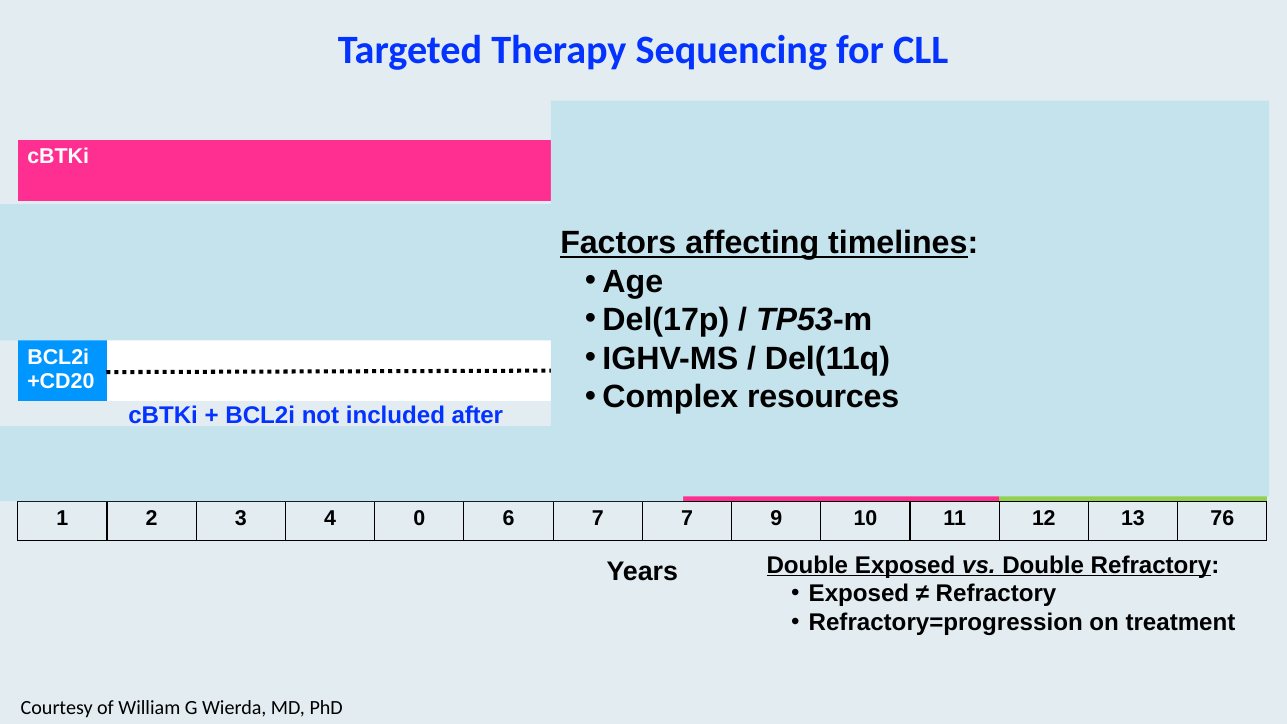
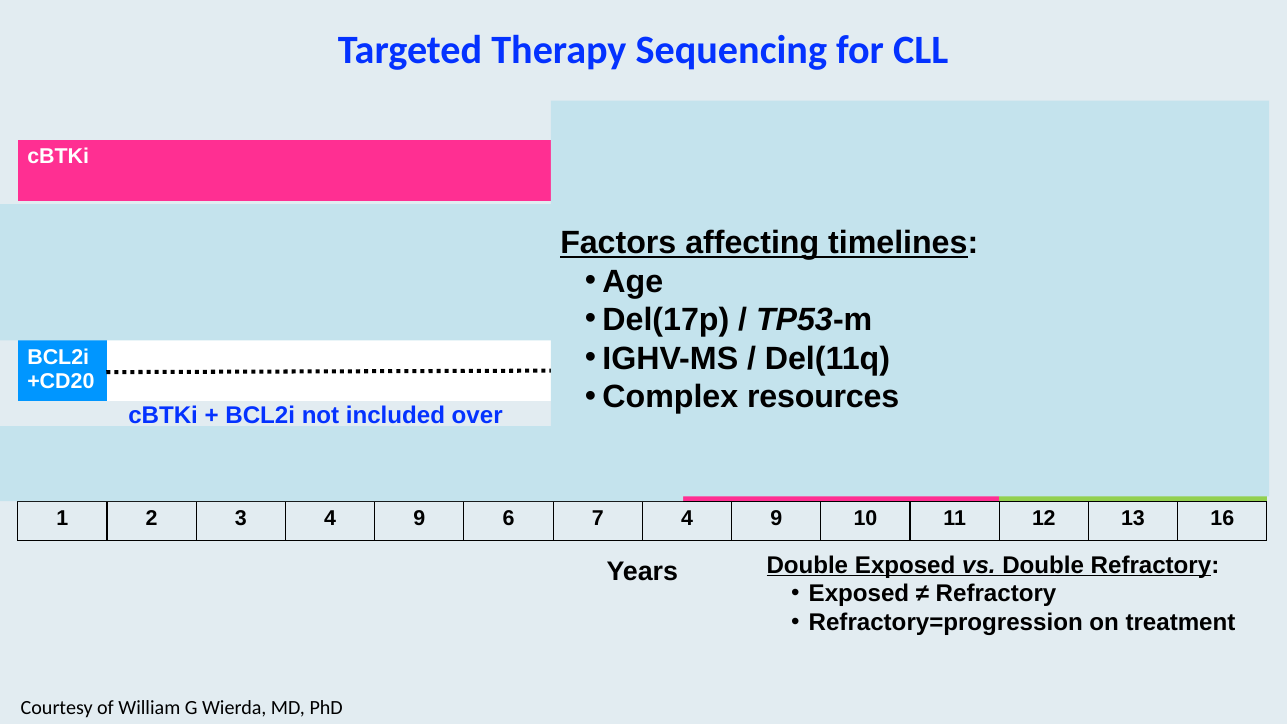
after: after -> over (477, 415)
3 4 0: 0 -> 9 (419, 519)
7 7: 7 -> 4 (687, 519)
76: 76 -> 16 (1222, 519)
